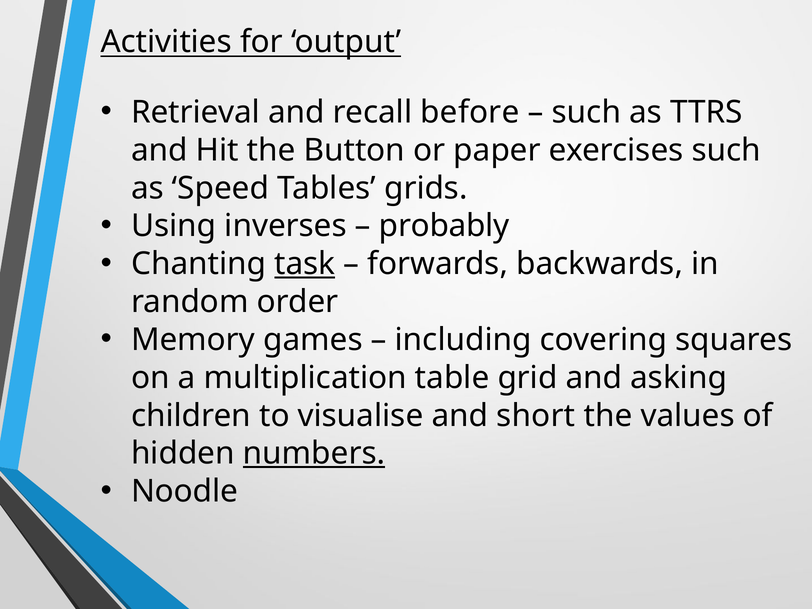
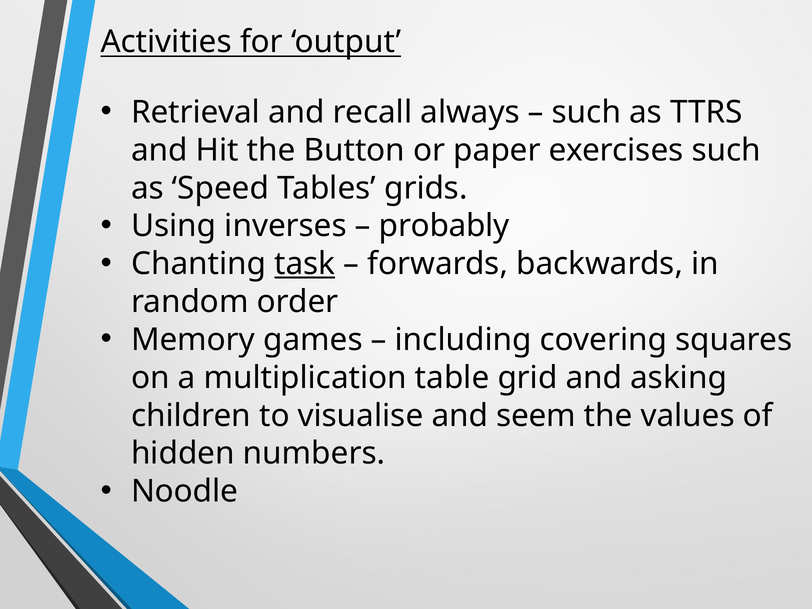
before: before -> always (470, 112)
short: short -> seem (536, 416)
numbers underline: present -> none (314, 454)
